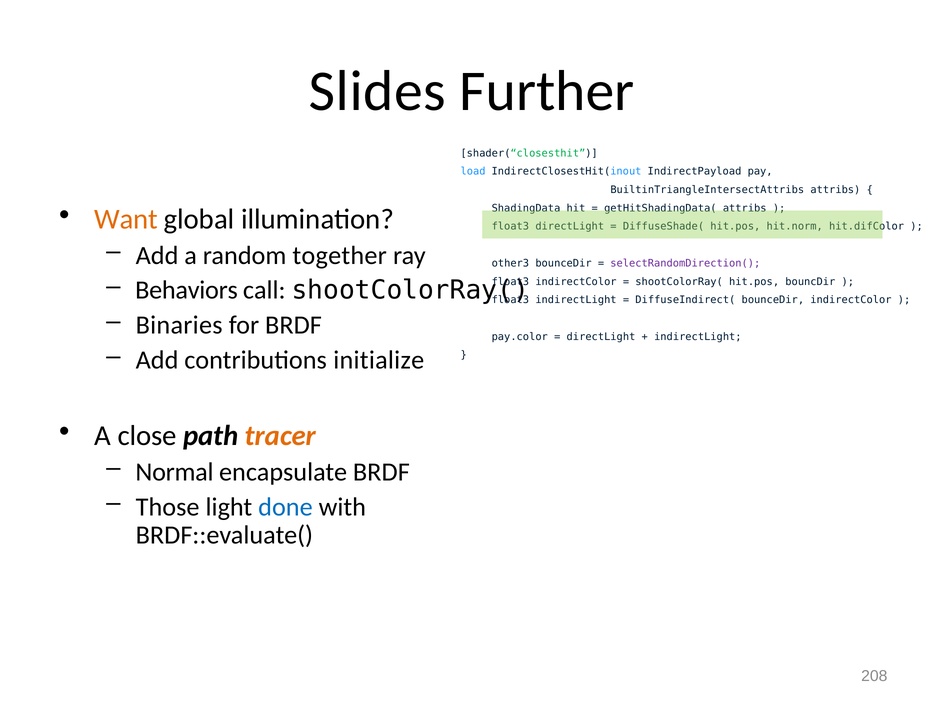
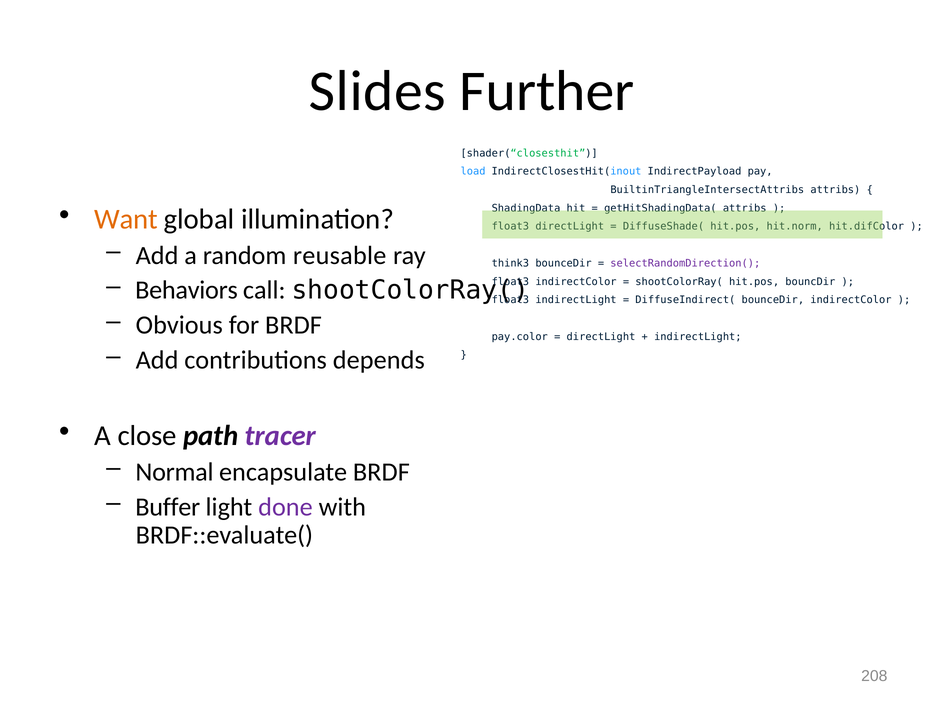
together: together -> reusable (340, 255)
other3: other3 -> think3 (510, 263)
Binaries: Binaries -> Obvious (179, 325)
initialize: initialize -> depends (379, 360)
tracer colour: orange -> purple (281, 436)
Those: Those -> Buffer (168, 507)
done colour: blue -> purple (285, 507)
